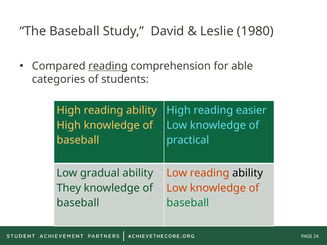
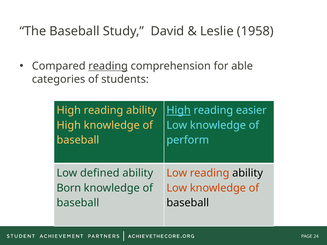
1980: 1980 -> 1958 (255, 31)
High underline: none -> present (179, 111)
practical: practical -> perform (188, 140)
gradual: gradual -> defined (100, 173)
They: They -> Born (69, 188)
baseball colour: green -> black (188, 203)
